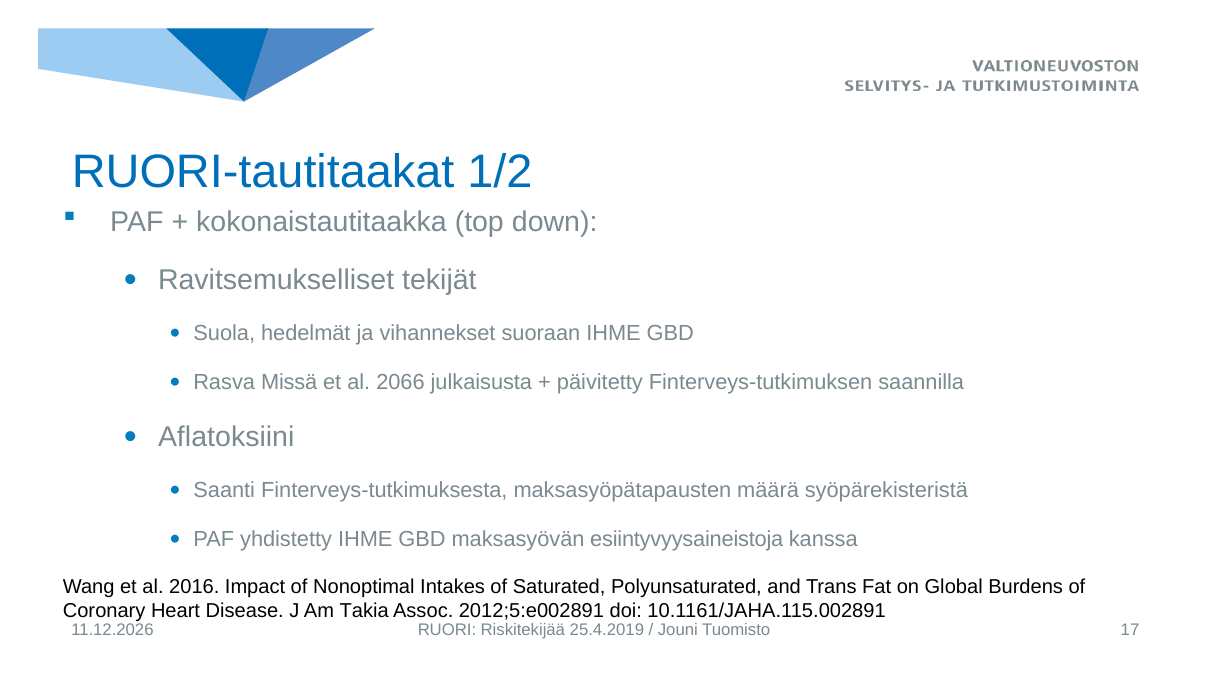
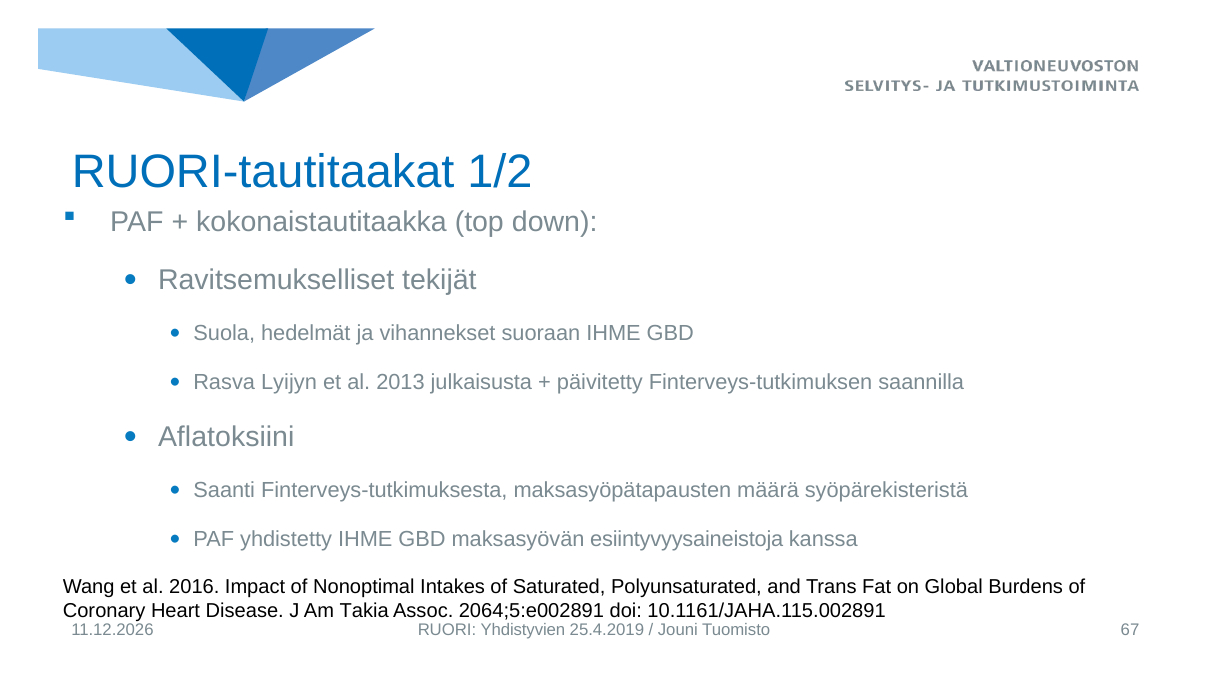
Missä: Missä -> Lyijyn (289, 383)
2066: 2066 -> 2013 (400, 383)
2012;5:e002891: 2012;5:e002891 -> 2064;5:e002891 (531, 611)
Riskitekijää: Riskitekijää -> Yhdistyvien (523, 630)
17: 17 -> 67 (1130, 630)
